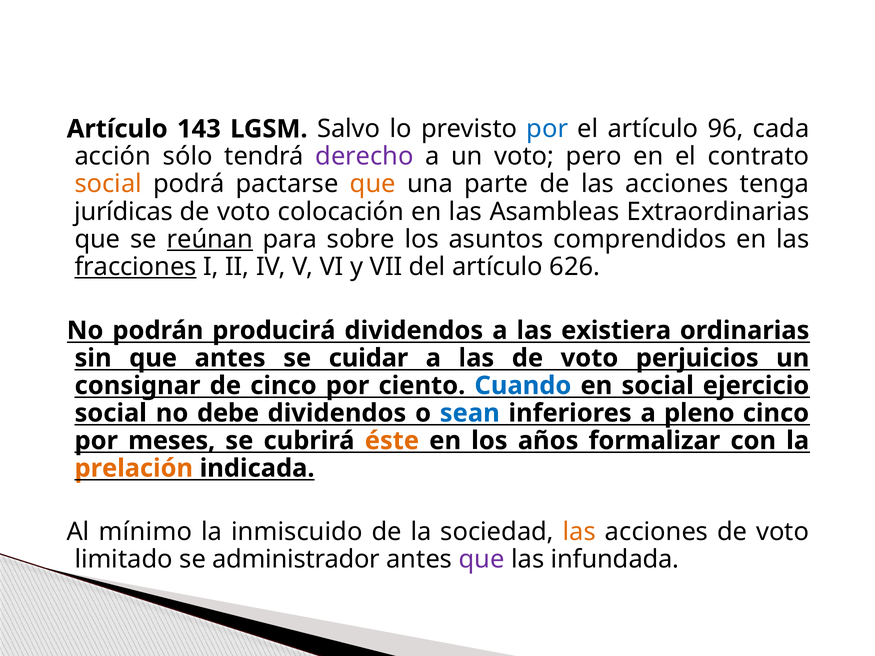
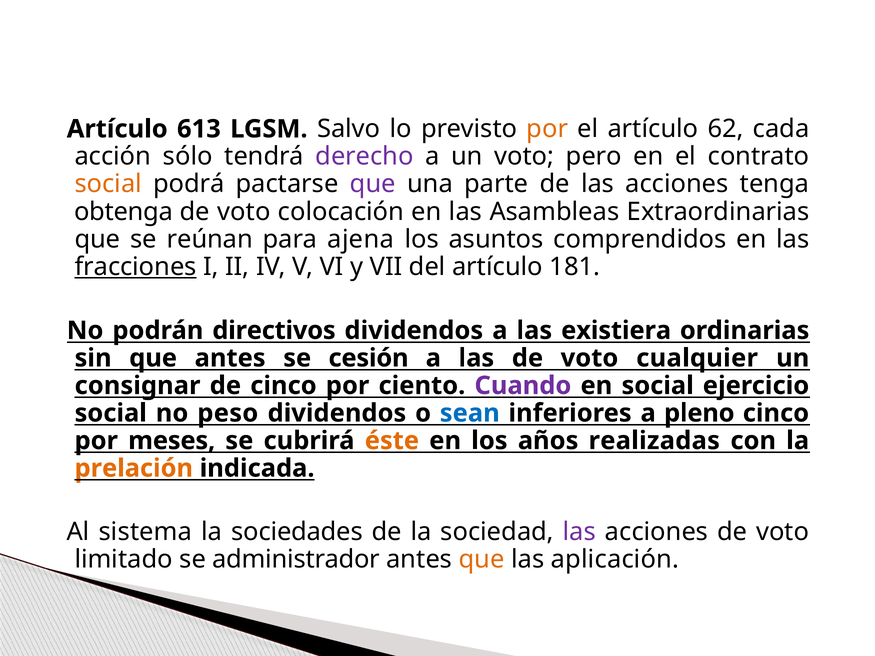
143: 143 -> 613 (199, 129)
por colour: blue -> orange (547, 129)
96: 96 -> 62 (726, 129)
que colour: orange -> purple (373, 184)
jurídicas: jurídicas -> obtenga (124, 212)
reúnan underline: present -> none (210, 239)
sobre: sobre -> ajena (361, 239)
626: 626 -> 181 (575, 267)
producirá: producirá -> directivos (274, 331)
cuidar: cuidar -> cesión (369, 358)
perjuicios: perjuicios -> cualquier (697, 358)
Cuando colour: blue -> purple (523, 386)
debe: debe -> peso (228, 413)
formalizar: formalizar -> realizadas (654, 441)
mínimo: mínimo -> sistema (145, 532)
inmiscuido: inmiscuido -> sociedades (297, 532)
las colour: orange -> purple (579, 532)
que colour: purple -> orange (482, 560)
infundada: infundada -> aplicación (615, 560)
